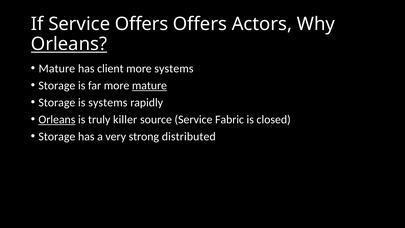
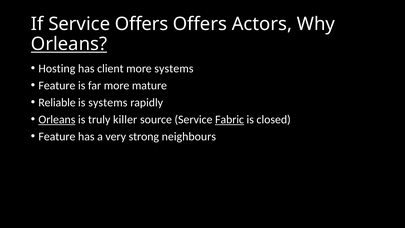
Mature: Mature -> Hosting (57, 68)
Storage: Storage -> Feature (57, 85)
mature underline: present -> none (149, 85)
Storage: Storage -> Reliable (57, 102)
Fabric underline: none -> present (230, 119)
Storage: Storage -> Feature (57, 136)
distributed: distributed -> neighbours (189, 136)
